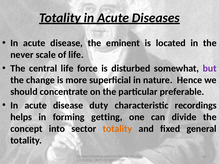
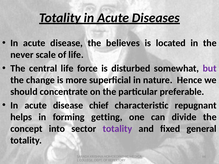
eminent: eminent -> believes (123, 43)
duty: duty -> chief (99, 105)
recordings: recordings -> repugnant (196, 105)
totality colour: orange -> purple (117, 129)
